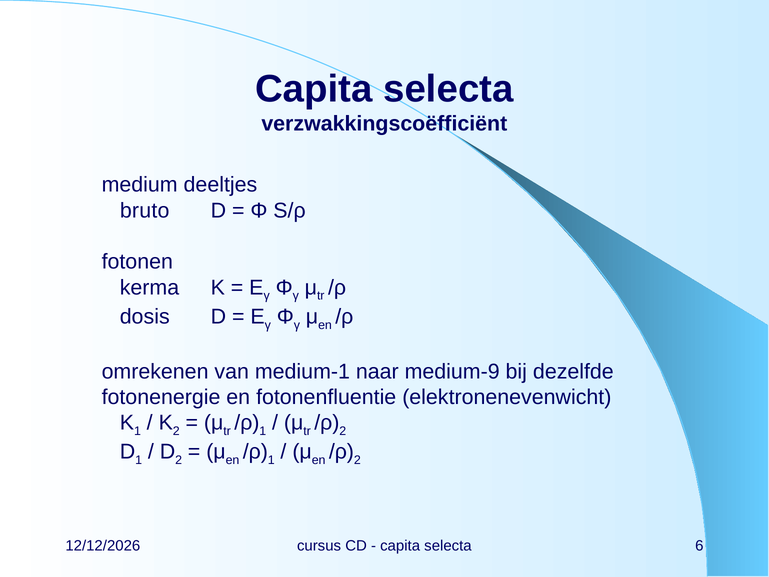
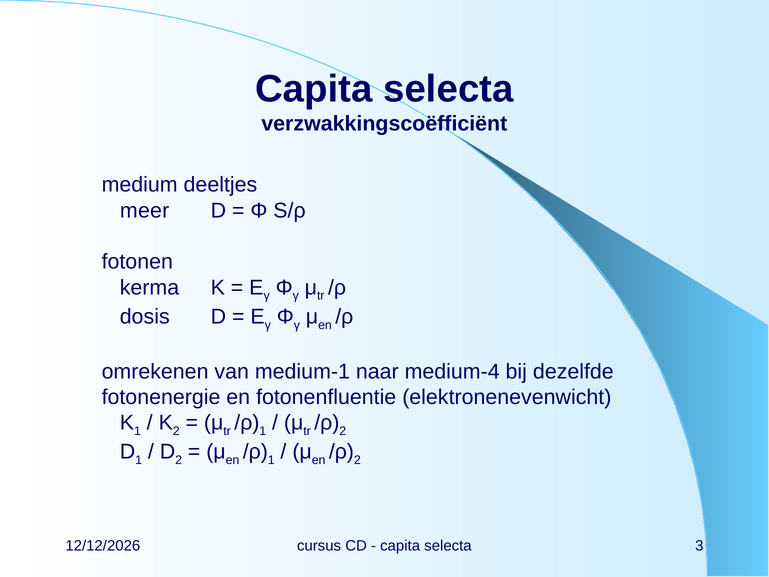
bruto: bruto -> meer (145, 210)
medium-9: medium-9 -> medium-4 (452, 371)
6: 6 -> 3 (699, 546)
